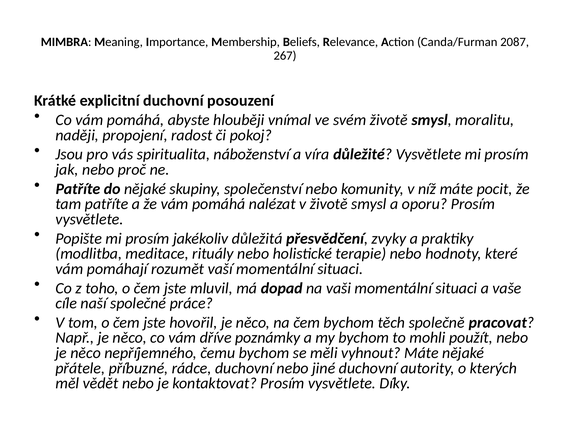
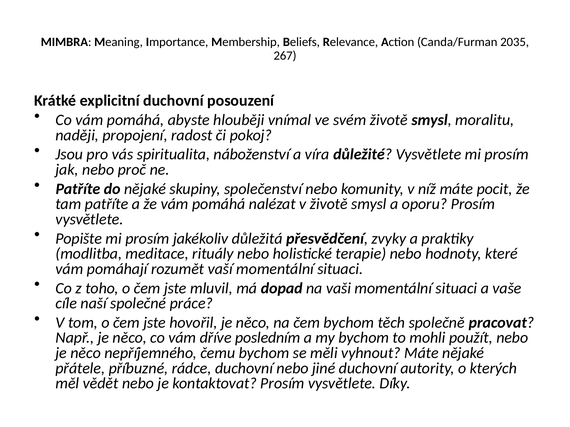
2087: 2087 -> 2035 (515, 42)
poznámky: poznámky -> posledním (268, 338)
